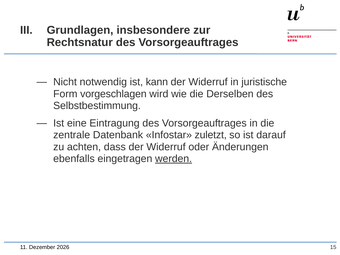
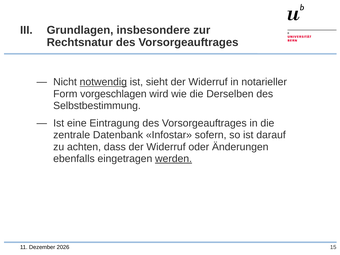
notwendig underline: none -> present (103, 82)
kann: kann -> sieht (157, 82)
juristische: juristische -> notarieller (264, 82)
zuletzt: zuletzt -> sofern (211, 135)
